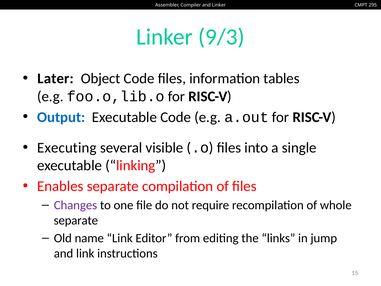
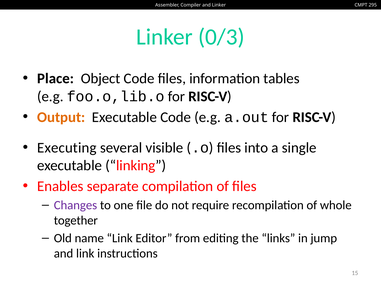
9/3: 9/3 -> 0/3 (221, 37)
Later: Later -> Place (56, 79)
Output colour: blue -> orange (61, 117)
separate: separate -> together (76, 220)
